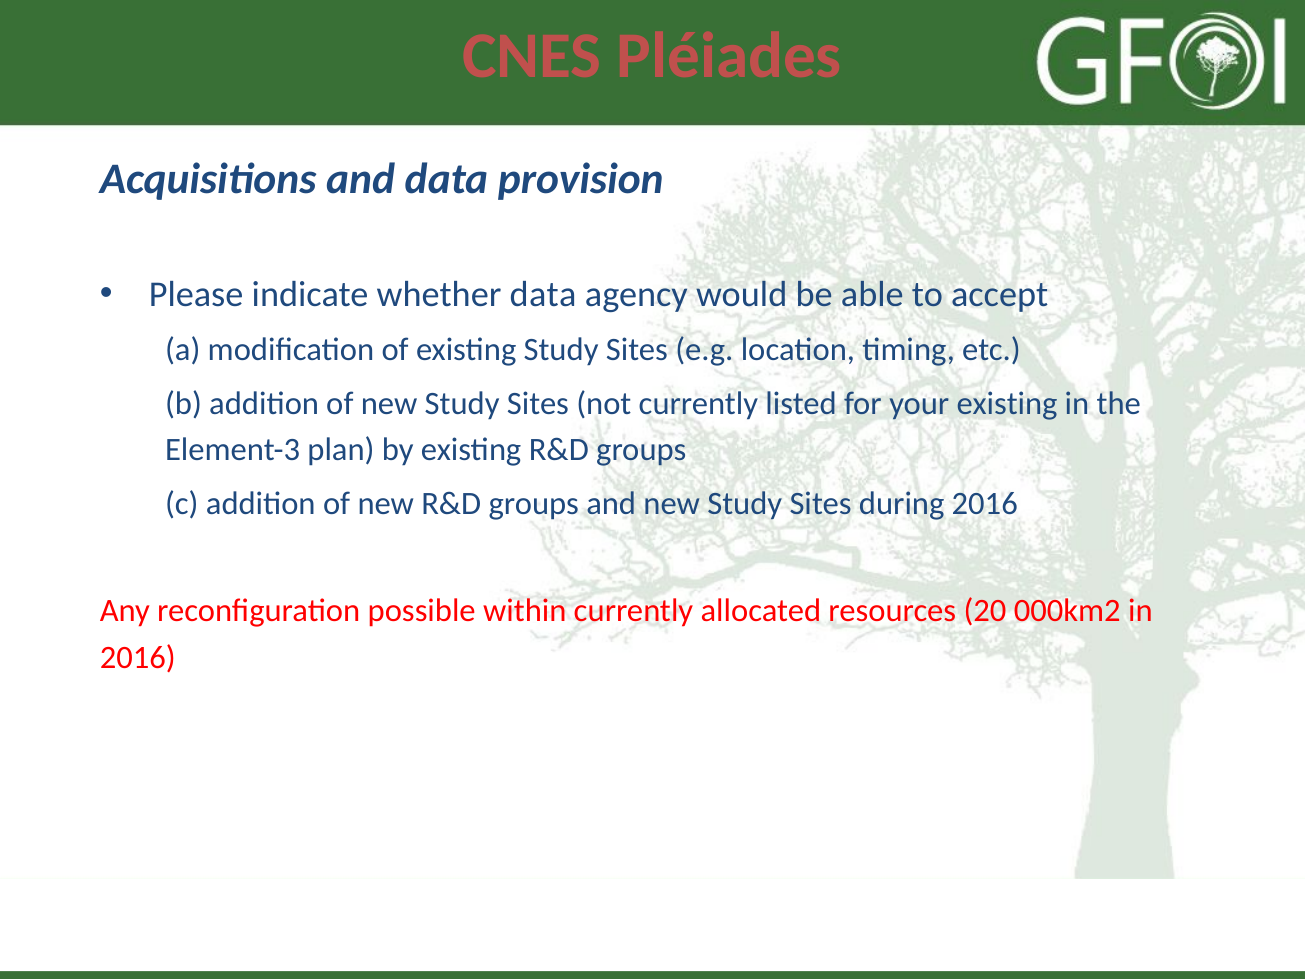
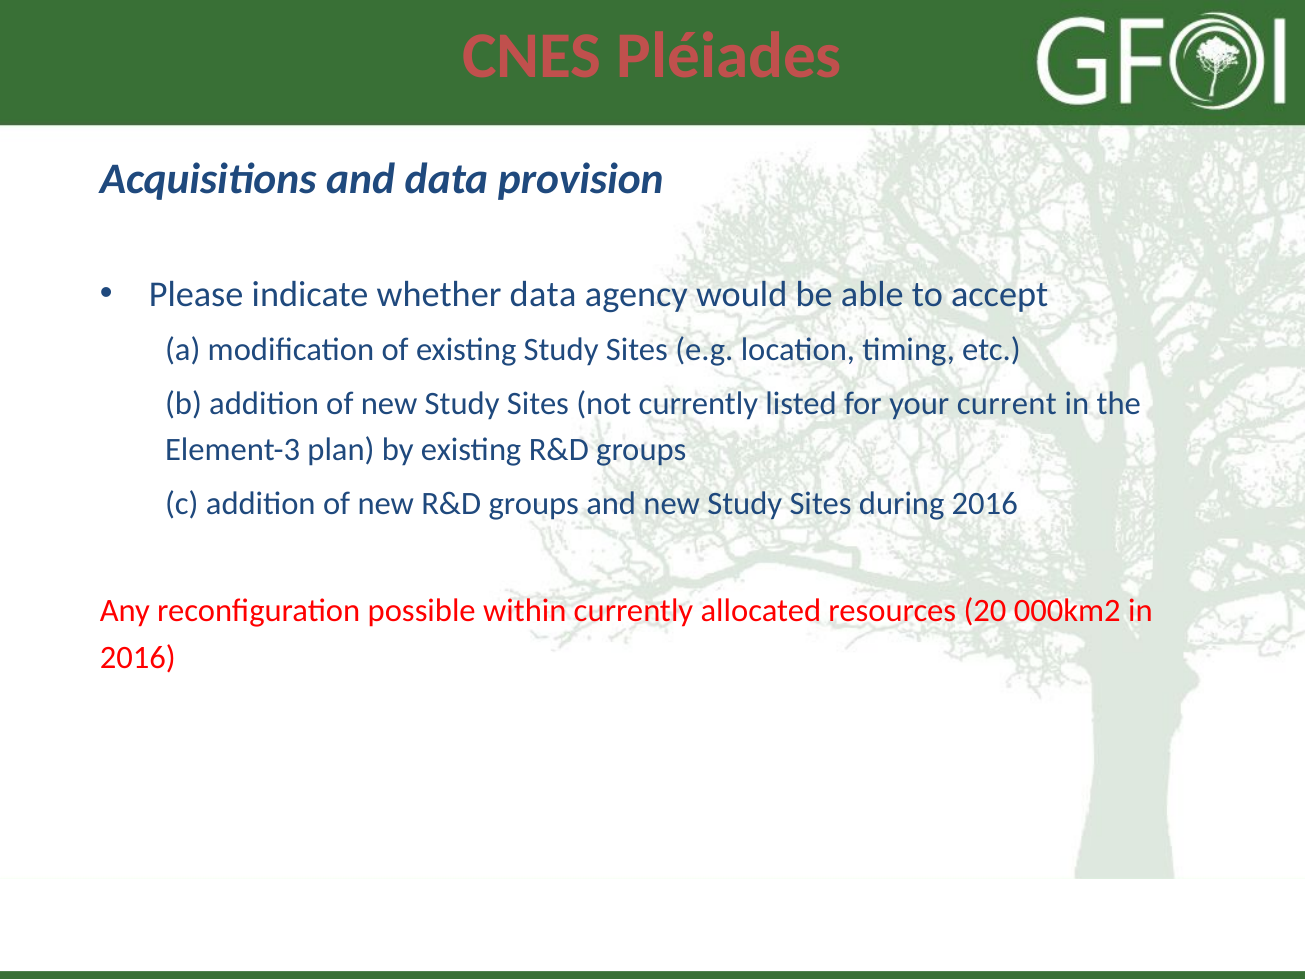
your existing: existing -> current (1007, 403)
